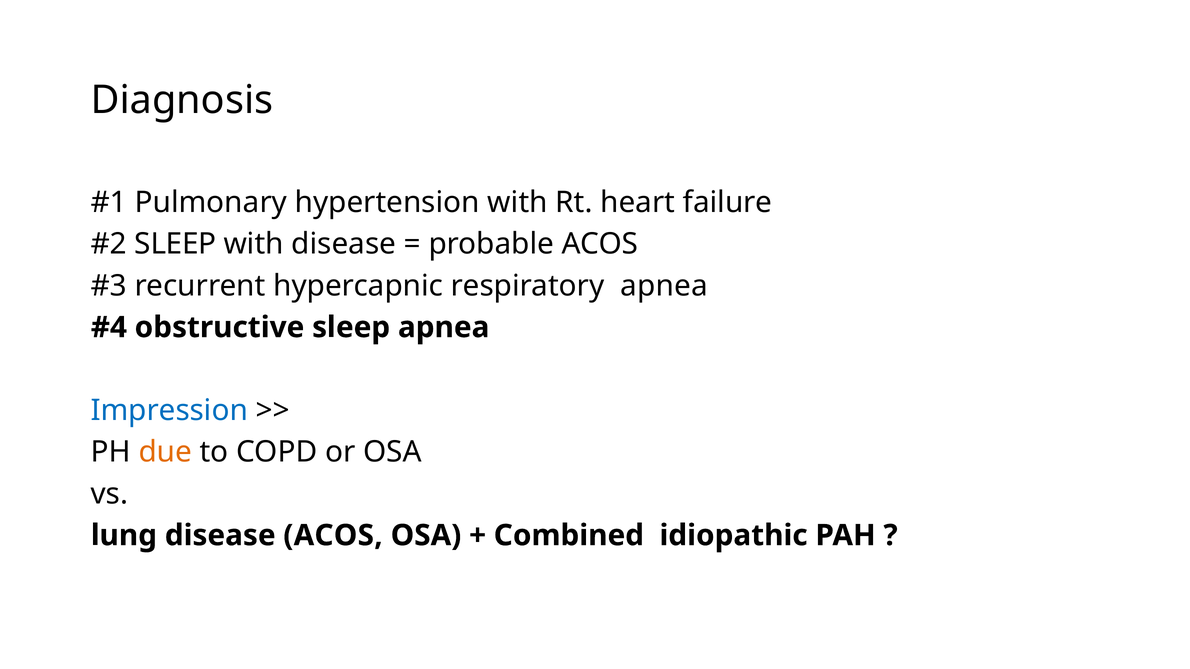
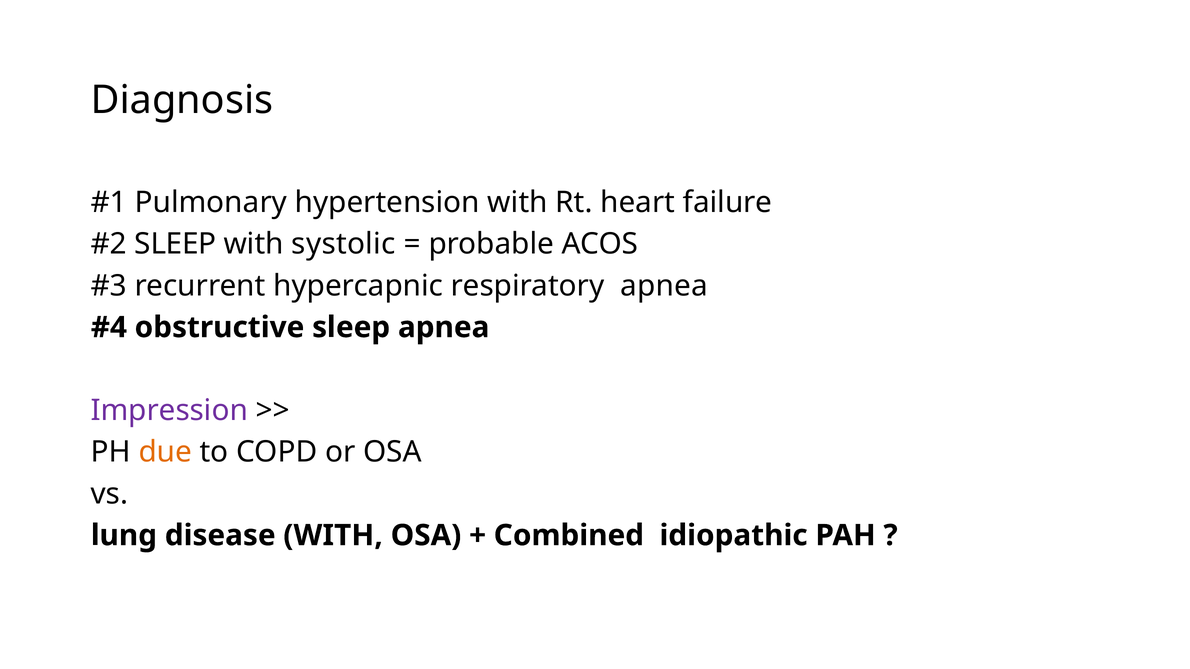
with disease: disease -> systolic (344, 244)
Impression colour: blue -> purple (169, 411)
disease ACOS: ACOS -> WITH (333, 536)
